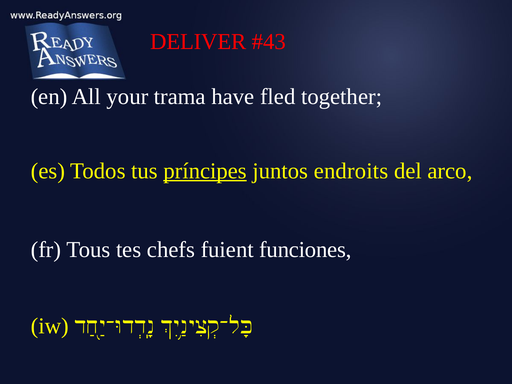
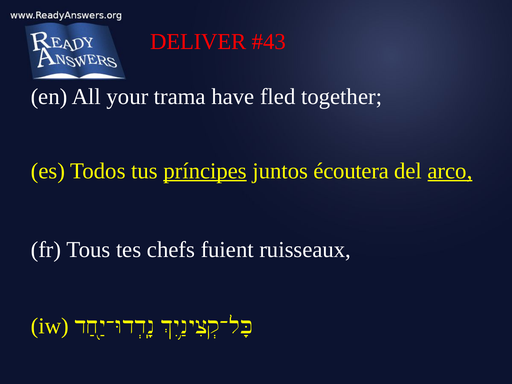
endroits: endroits -> écoutera (351, 171)
arco underline: none -> present (450, 171)
funciones: funciones -> ruisseaux (305, 250)
